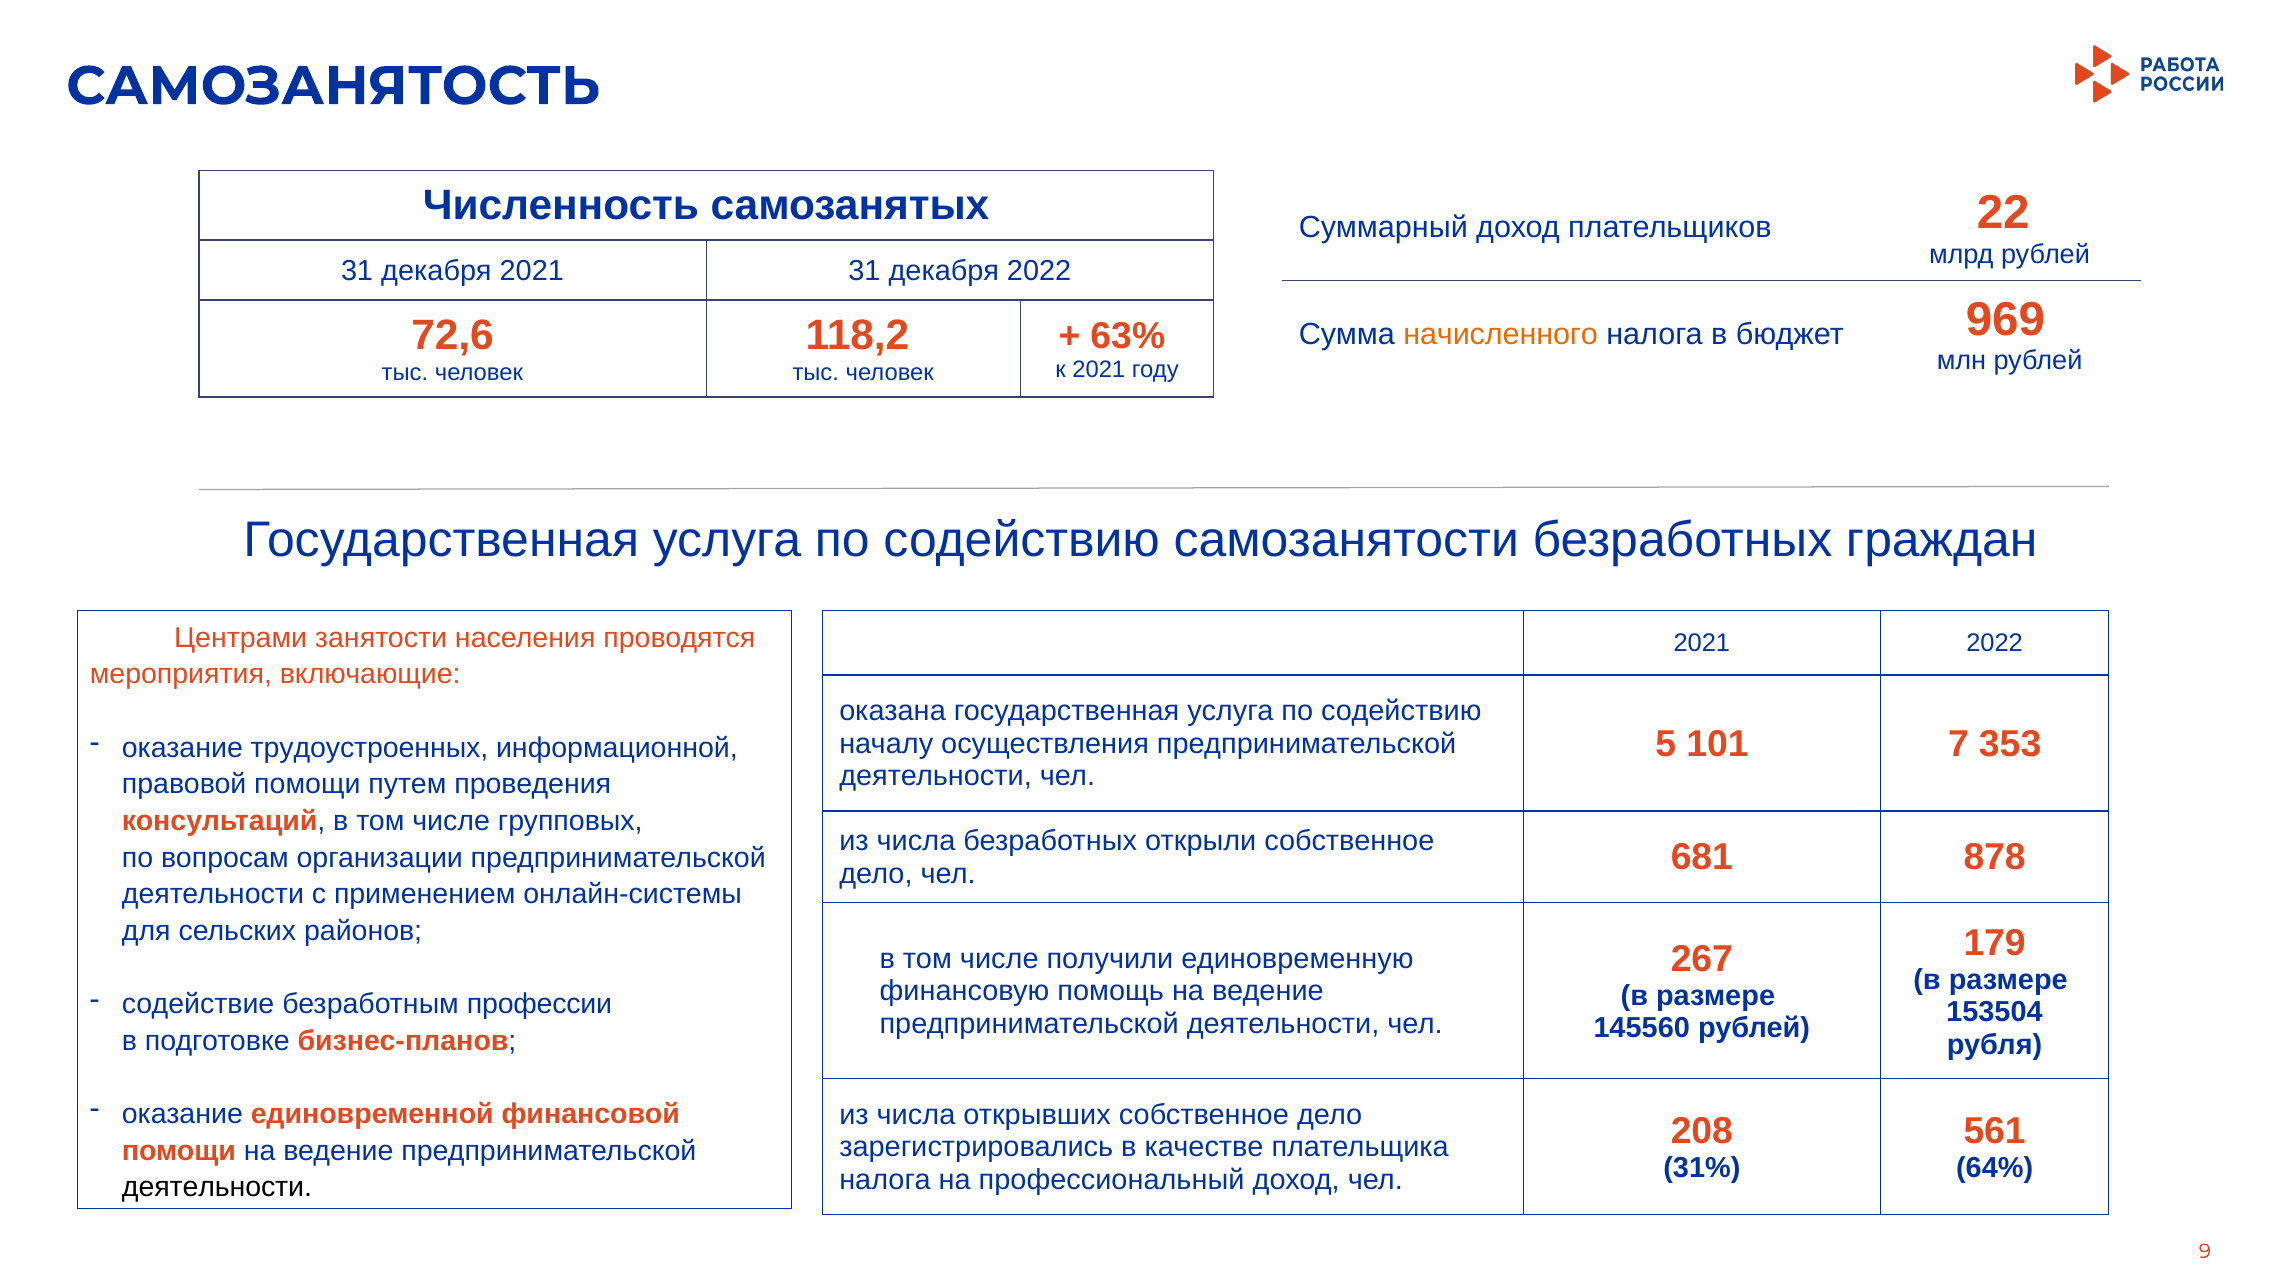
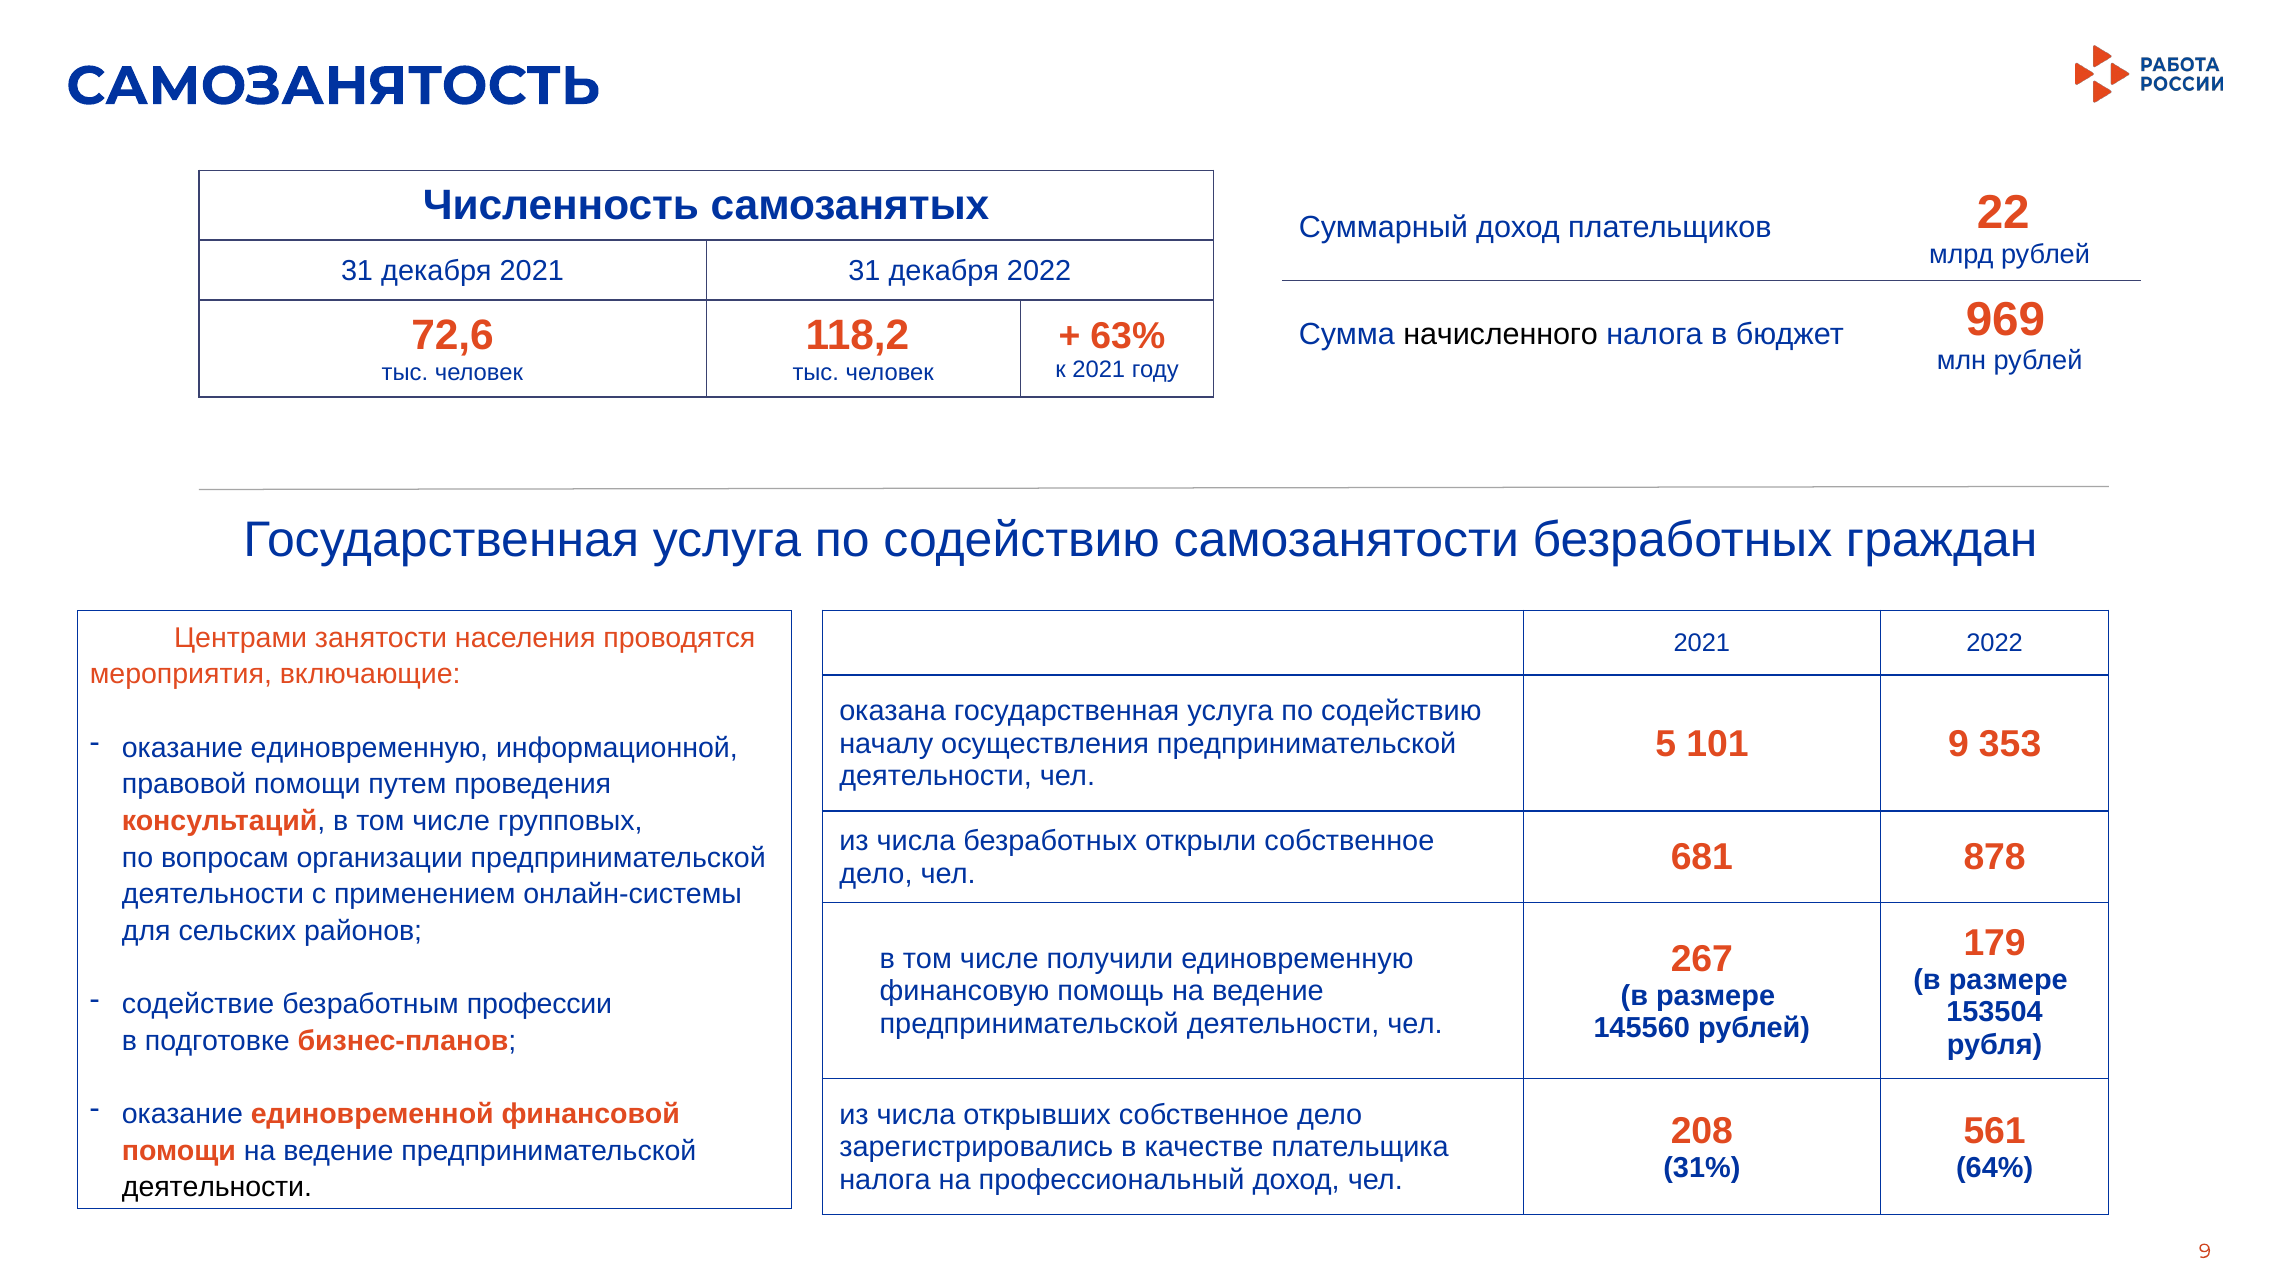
начисленного colour: orange -> black (1501, 334)
101 7: 7 -> 9 (1958, 744)
оказание трудоустроенных: трудоустроенных -> единовременную (369, 748)
